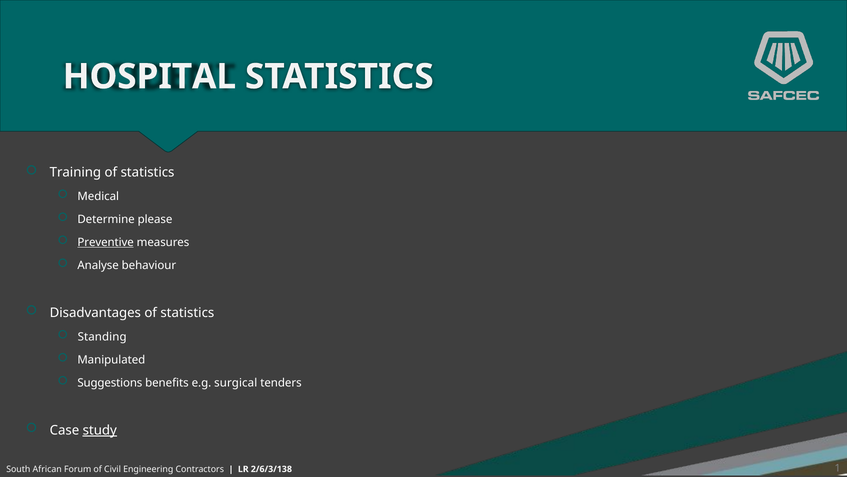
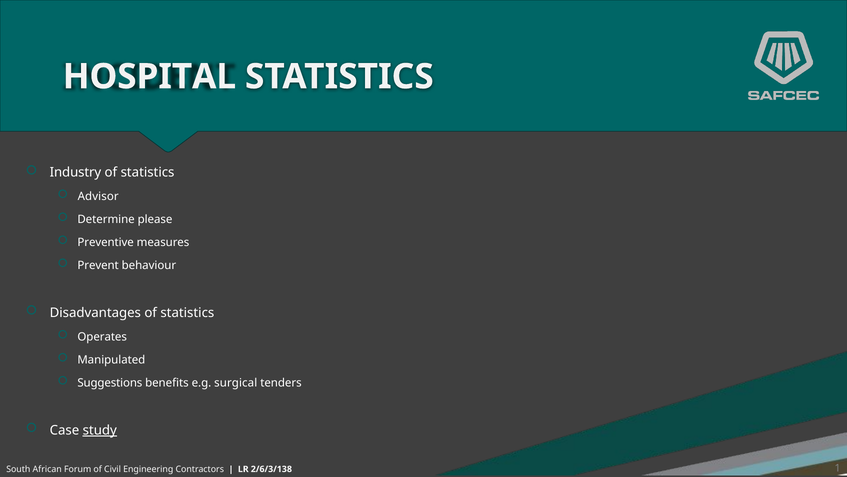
Training: Training -> Industry (75, 172)
Medical: Medical -> Advisor (98, 196)
Preventive underline: present -> none (106, 242)
Analyse: Analyse -> Prevent (98, 265)
Standing: Standing -> Operates (102, 336)
